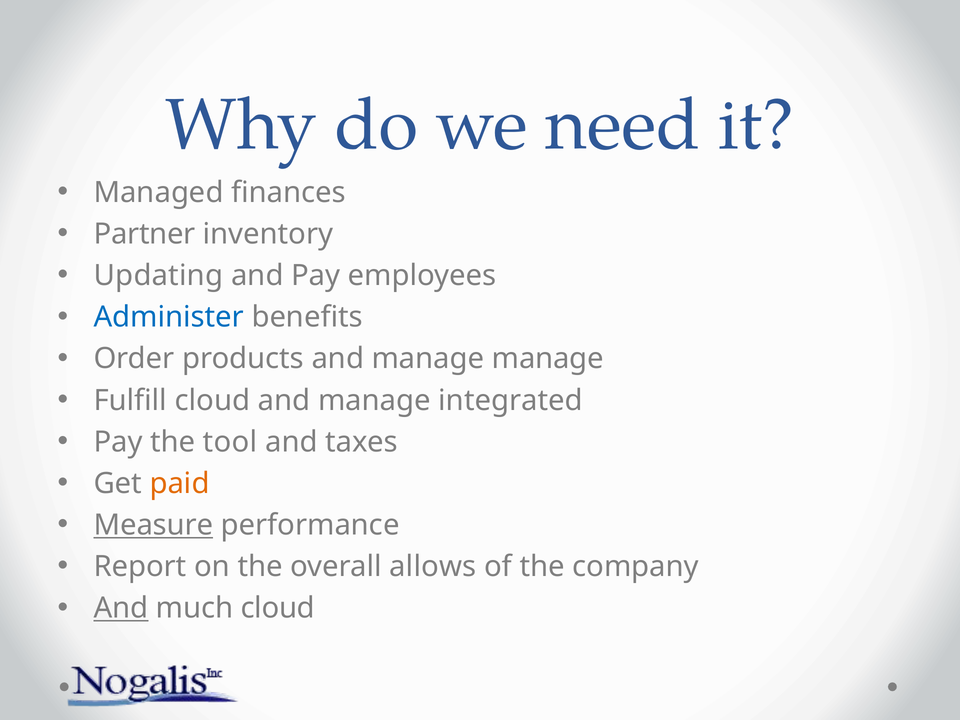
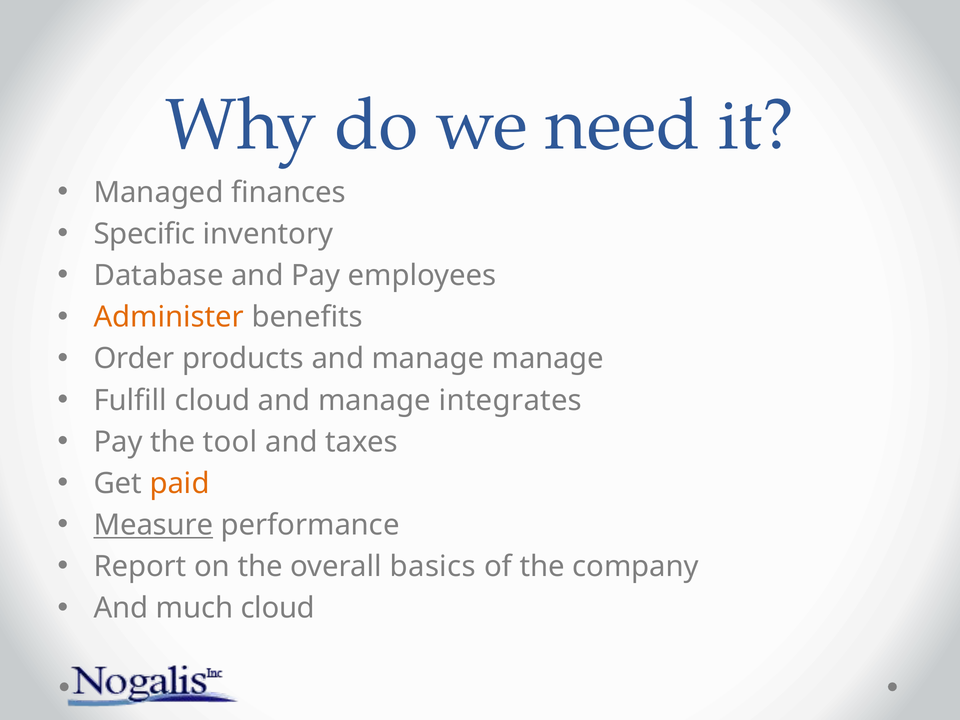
Partner: Partner -> Specific (145, 234)
Updating: Updating -> Database (159, 276)
Administer colour: blue -> orange (169, 317)
integrated: integrated -> integrates (510, 400)
allows: allows -> basics (433, 567)
And underline: present -> none (121, 608)
